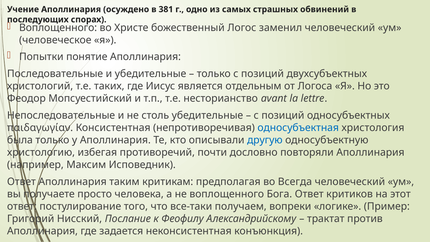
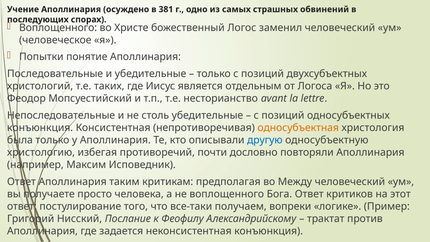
παιδαγωγίαν: παιδαγωγίαν -> конъюнкция (40, 128)
односубъектная colour: blue -> orange (298, 128)
Всегда: Всегда -> Между (295, 182)
